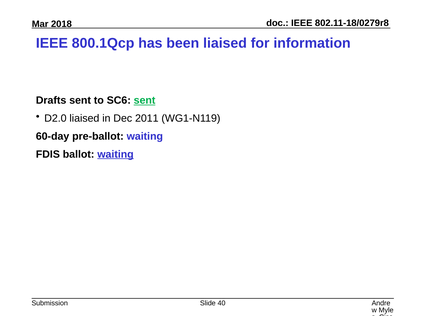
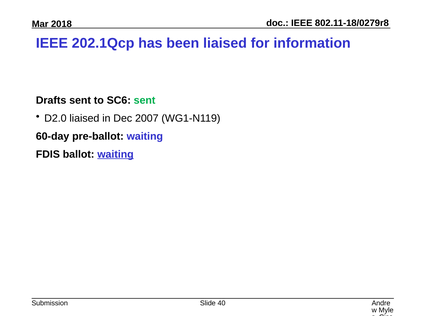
800.1Qcp: 800.1Qcp -> 202.1Qcp (103, 43)
sent underline: present -> none (145, 101)
2011: 2011 -> 2007 (147, 119)
